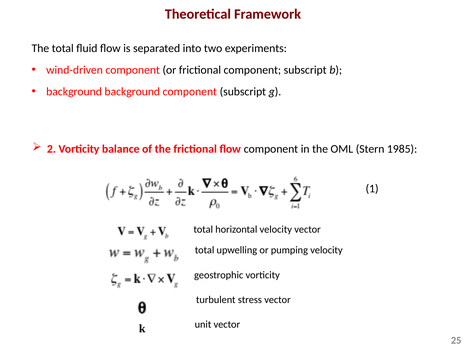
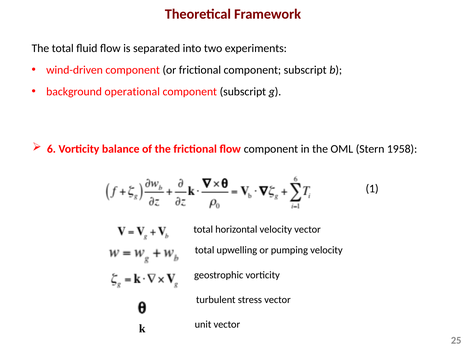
background background: background -> operational (132, 92)
2: 2 -> 6 (51, 149)
1985: 1985 -> 1958 (402, 149)
